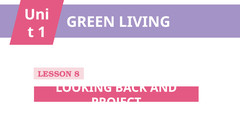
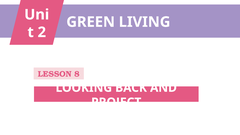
1: 1 -> 2 (42, 32)
